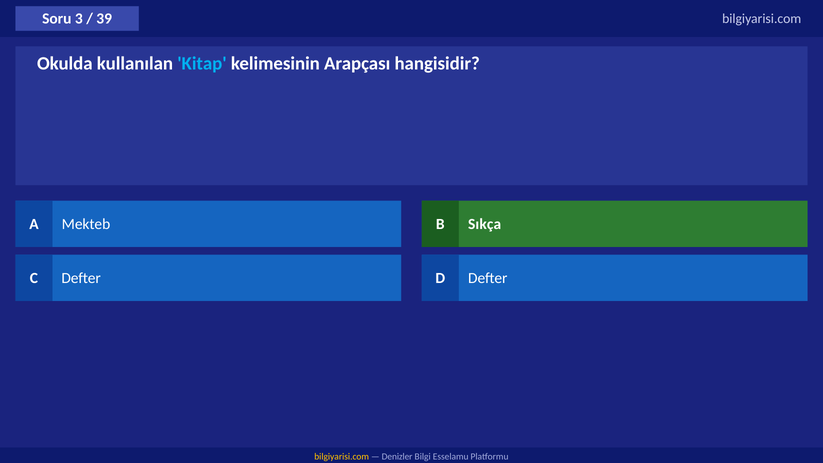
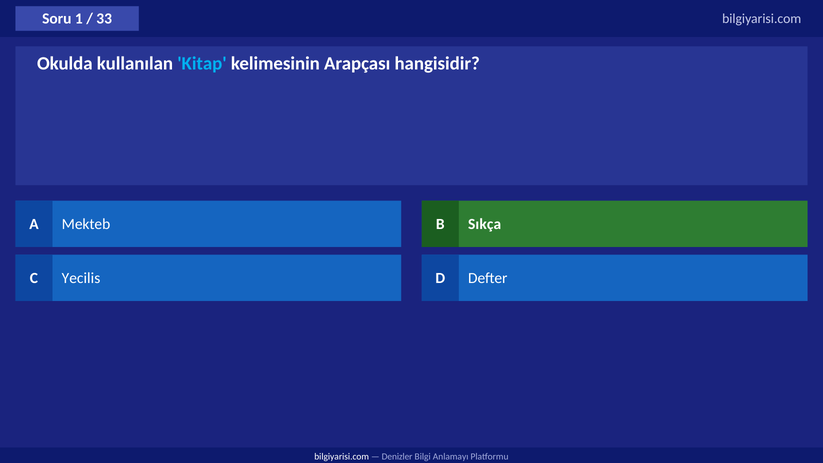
3: 3 -> 1 (79, 19)
39: 39 -> 33 (104, 19)
C Defter: Defter -> Yecilis (81, 278)
bilgiyarisi.com colour: yellow -> white (342, 457)
Esselamu: Esselamu -> Anlamayı (451, 457)
